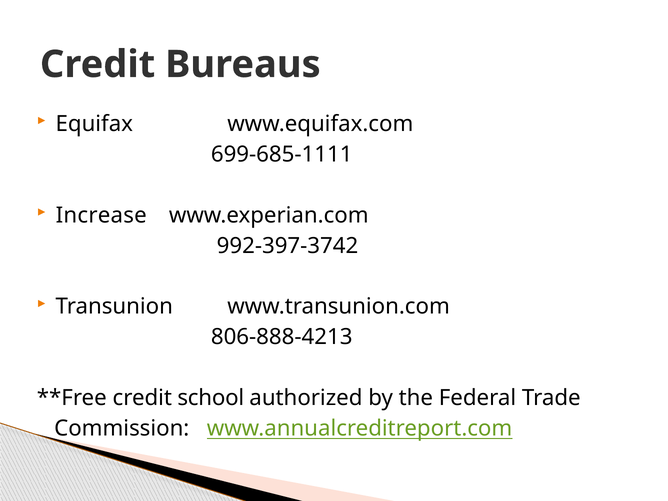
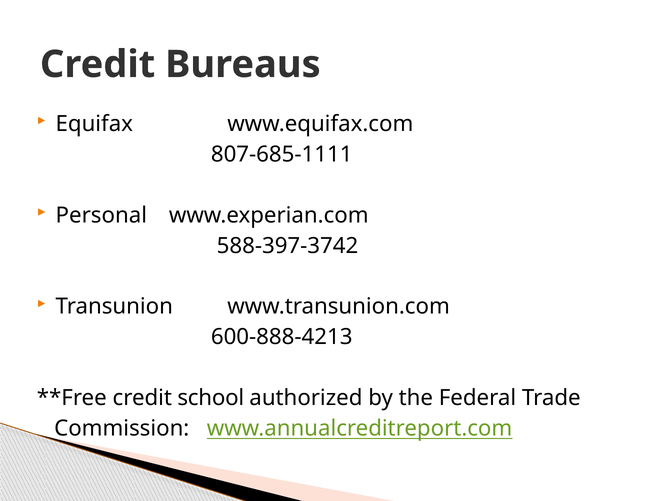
699-685-1111: 699-685-1111 -> 807-685-1111 (282, 154)
Increase: Increase -> Personal (101, 215)
992-397-3742: 992-397-3742 -> 588-397-3742 (287, 246)
806-888-4213: 806-888-4213 -> 600-888-4213 (282, 337)
